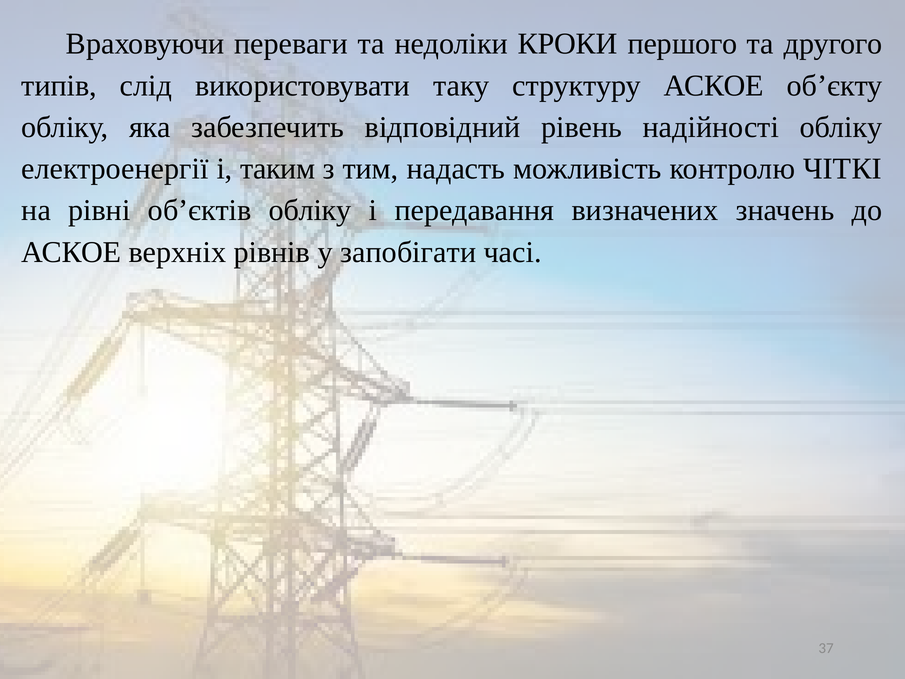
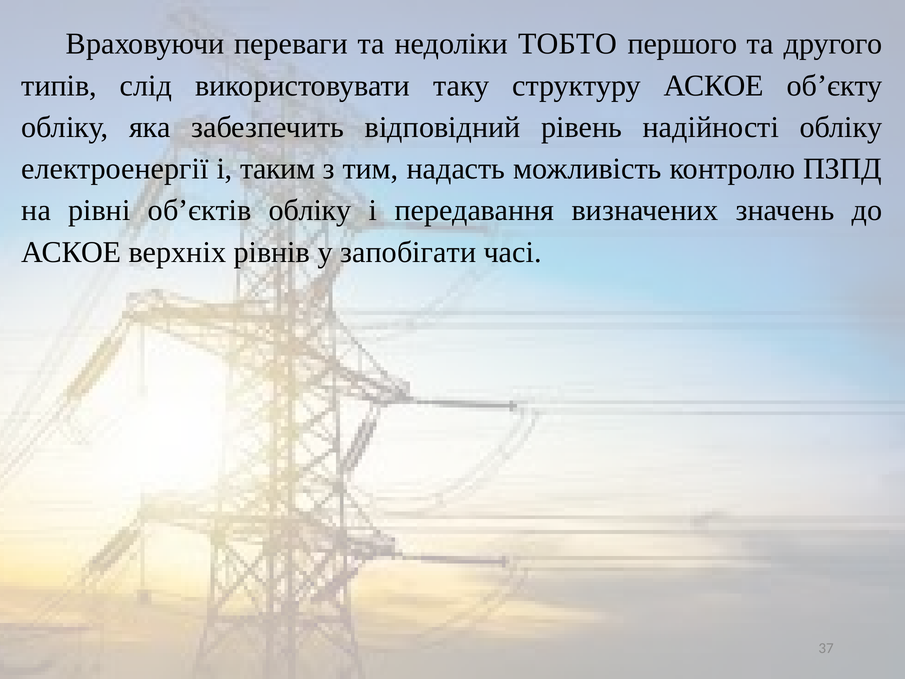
КРОКИ: КРОКИ -> ТОБТО (568, 44)
ЧІТКІ: ЧІТКІ -> ПЗПД (843, 169)
